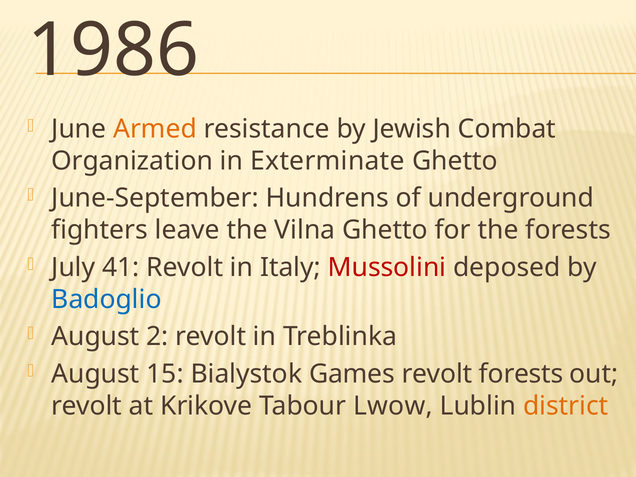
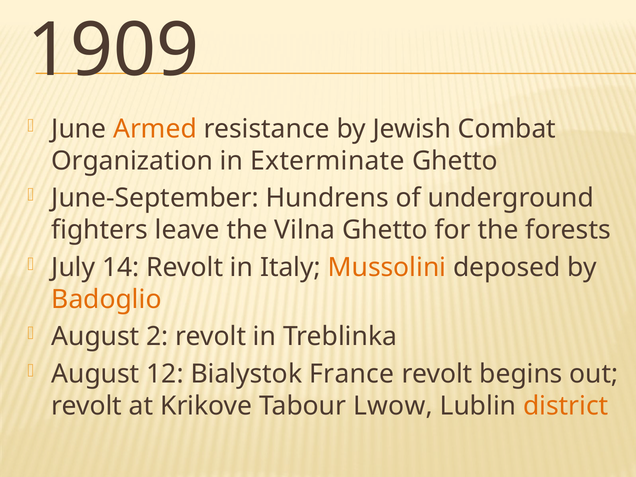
1986: 1986 -> 1909 (113, 50)
41: 41 -> 14 (121, 267)
Mussolini colour: red -> orange (387, 267)
Badoglio colour: blue -> orange (106, 299)
15: 15 -> 12 (165, 374)
Games: Games -> France (352, 374)
revolt forests: forests -> begins (521, 374)
